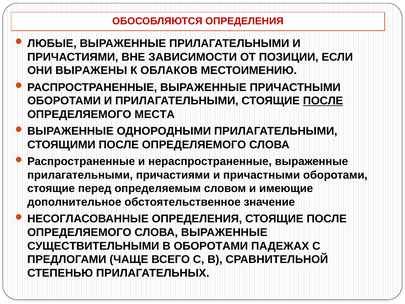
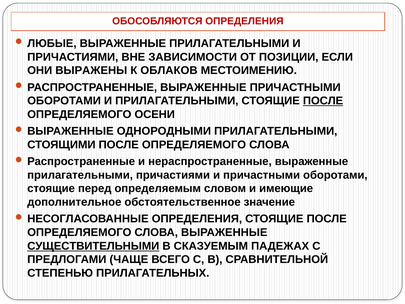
МЕСТА: МЕСТА -> ОСЕНИ (155, 114)
СУЩЕСТВИТЕЛЬНЫМИ underline: none -> present (93, 246)
В ОБОРОТАМИ: ОБОРОТАМИ -> СКАЗУЕМЫМ (211, 246)
